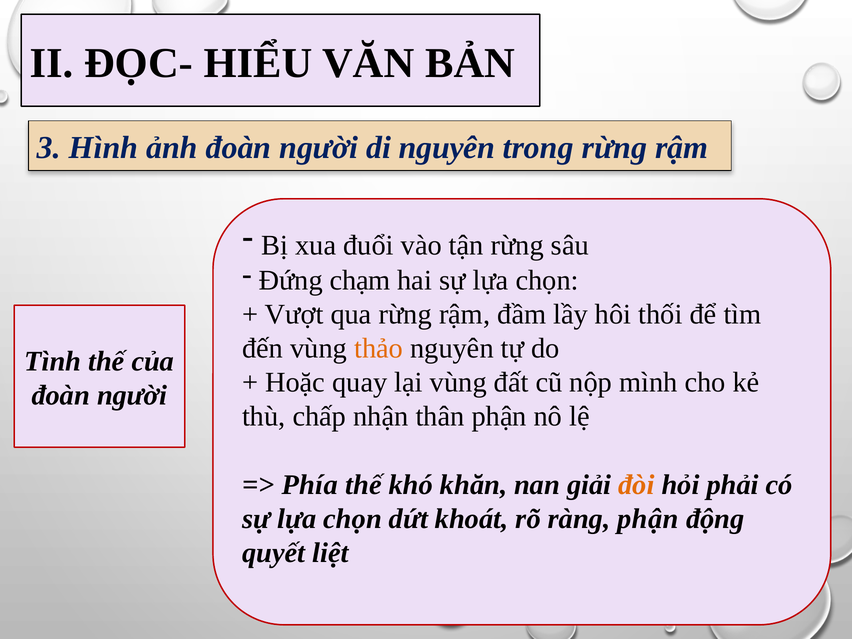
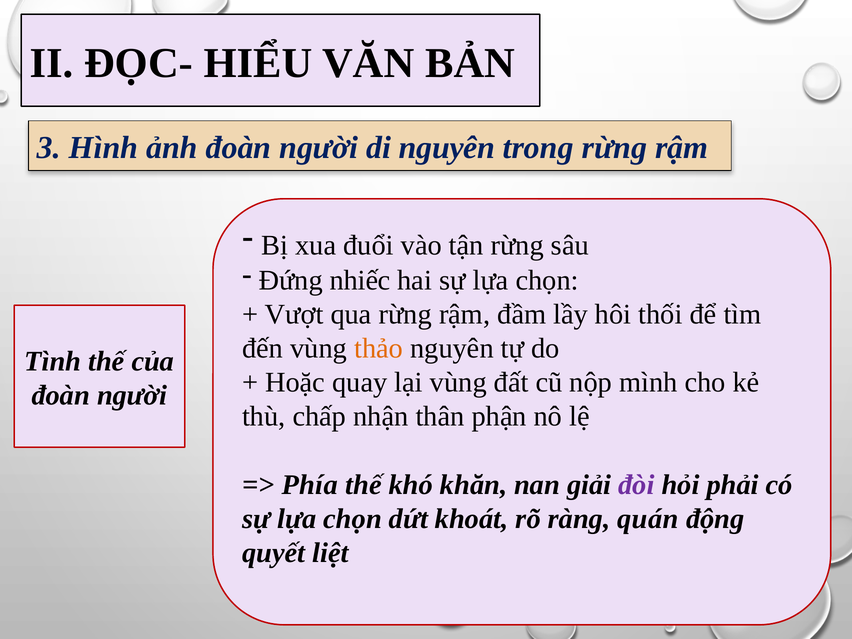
chạm: chạm -> nhiếc (360, 280)
đòi colour: orange -> purple (636, 485)
ràng phận: phận -> quán (648, 519)
